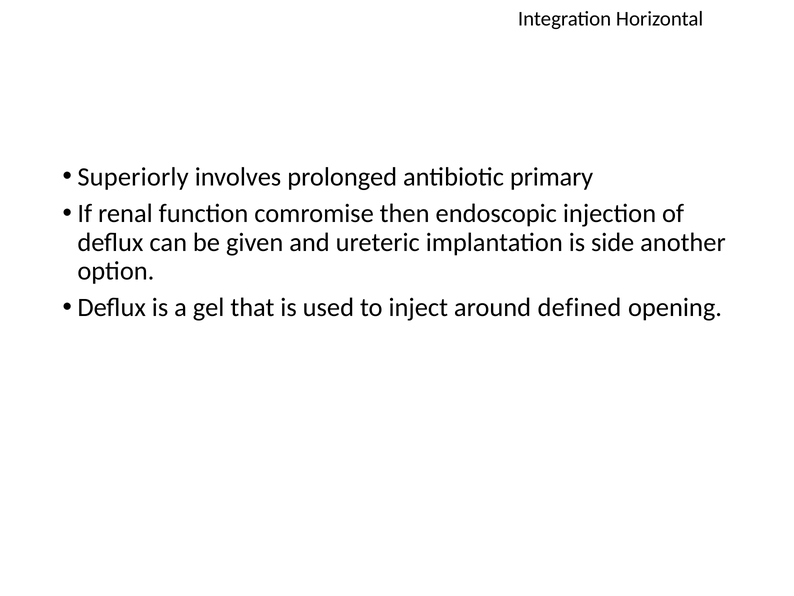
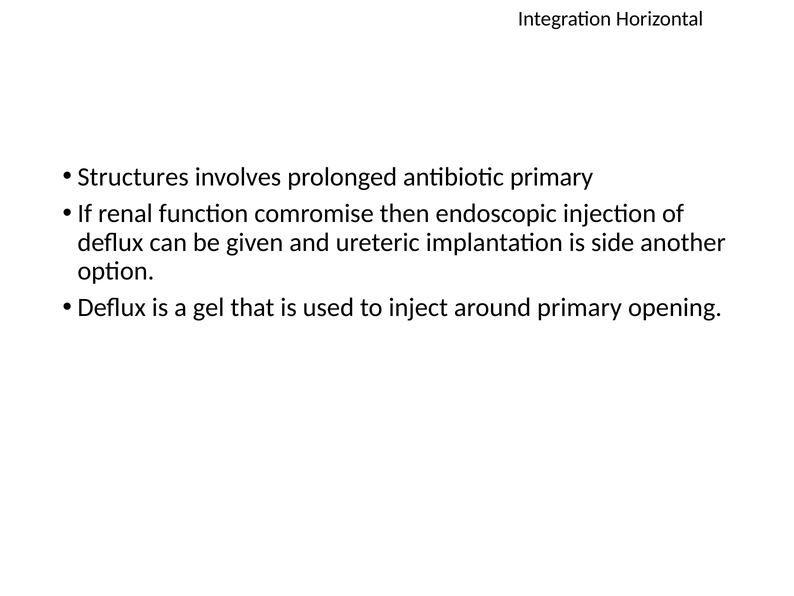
Superiorly: Superiorly -> Structures (133, 177)
around defined: defined -> primary (579, 307)
